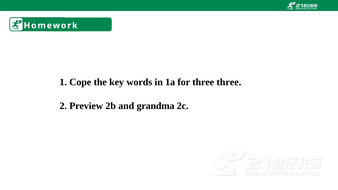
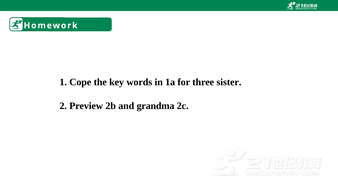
three three: three -> sister (229, 82)
